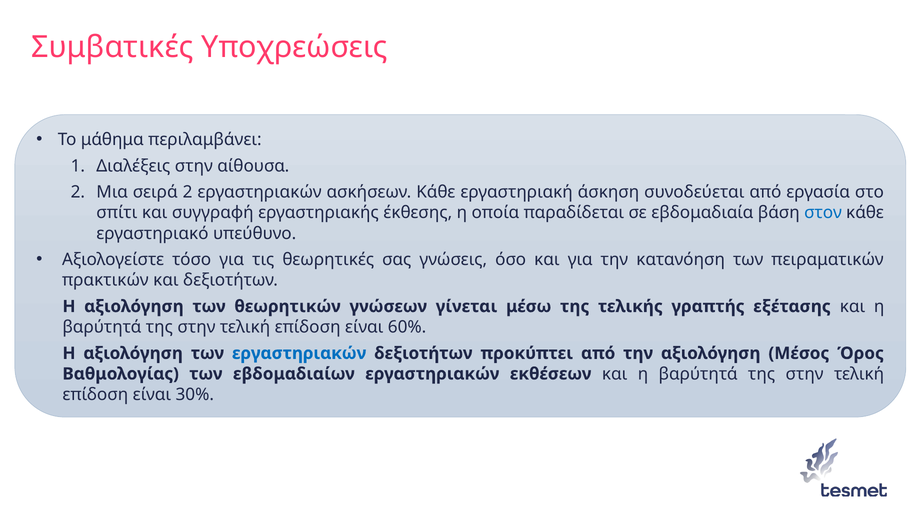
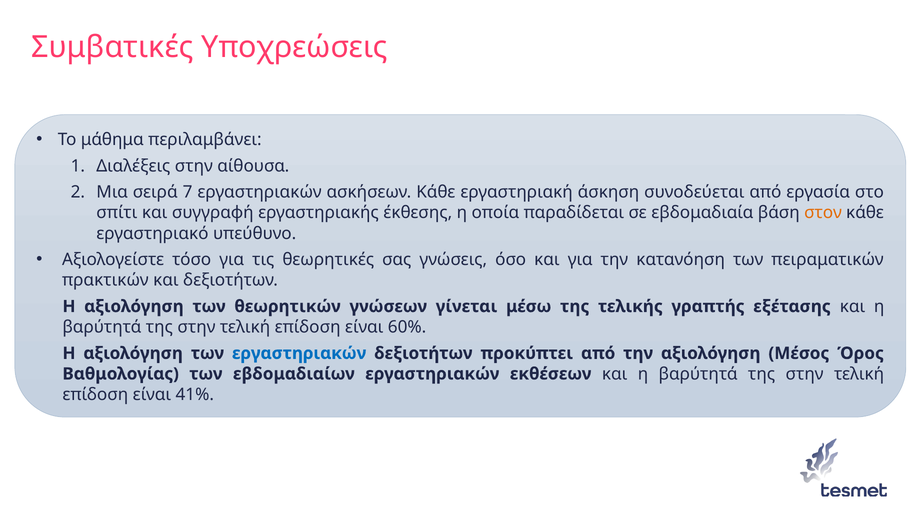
σειρά 2: 2 -> 7 (188, 192)
στον colour: blue -> orange (823, 213)
30%: 30% -> 41% (195, 395)
